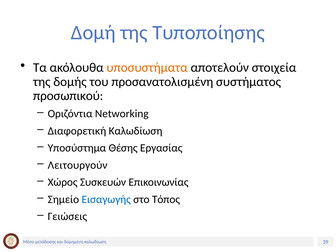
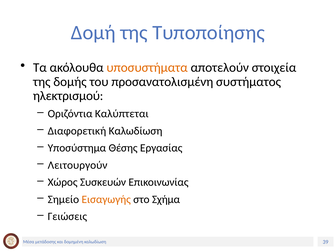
προσωπικού: προσωπικού -> ηλεκτρισμού (68, 96)
Networking: Networking -> Καλύπτεται (122, 114)
Εισαγωγής colour: blue -> orange (106, 199)
Τόπος: Τόπος -> Σχήμα (166, 199)
